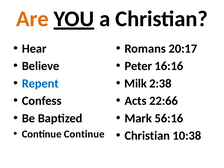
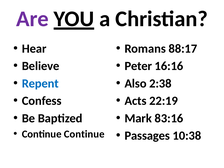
Are colour: orange -> purple (32, 19)
20:17: 20:17 -> 88:17 (183, 49)
Milk: Milk -> Also (136, 83)
22:66: 22:66 -> 22:19 (164, 101)
56:16: 56:16 -> 83:16 (169, 118)
Christian: Christian -> Passages (147, 136)
